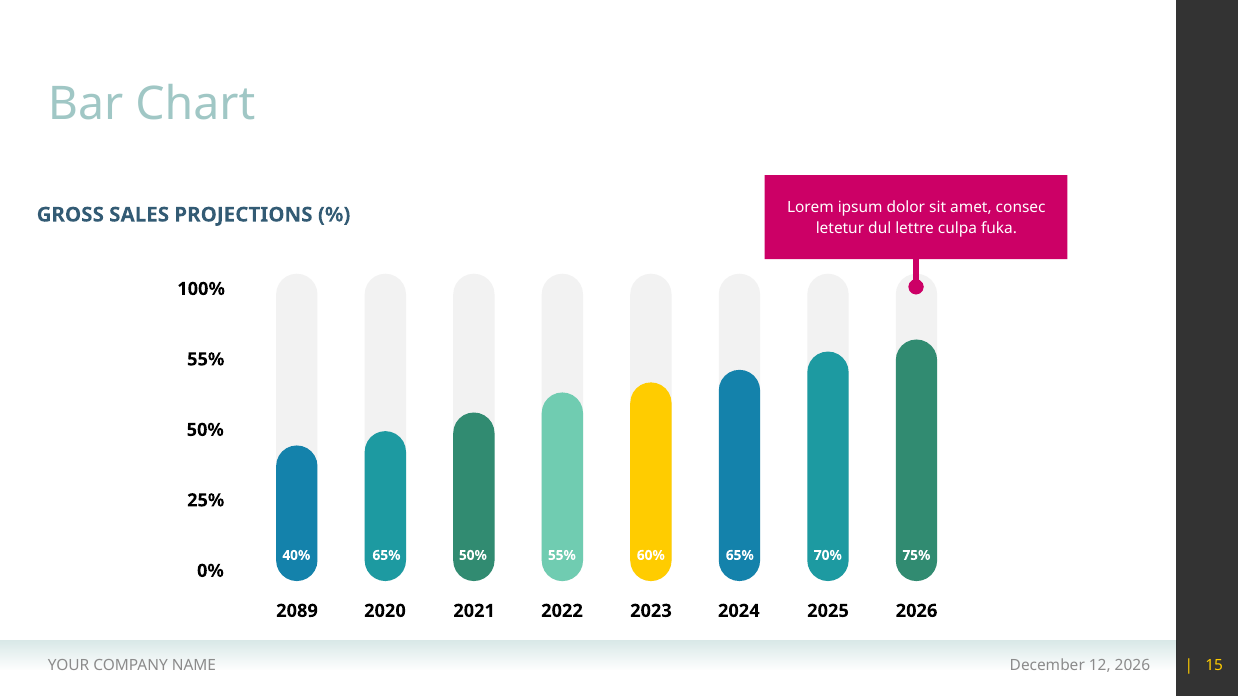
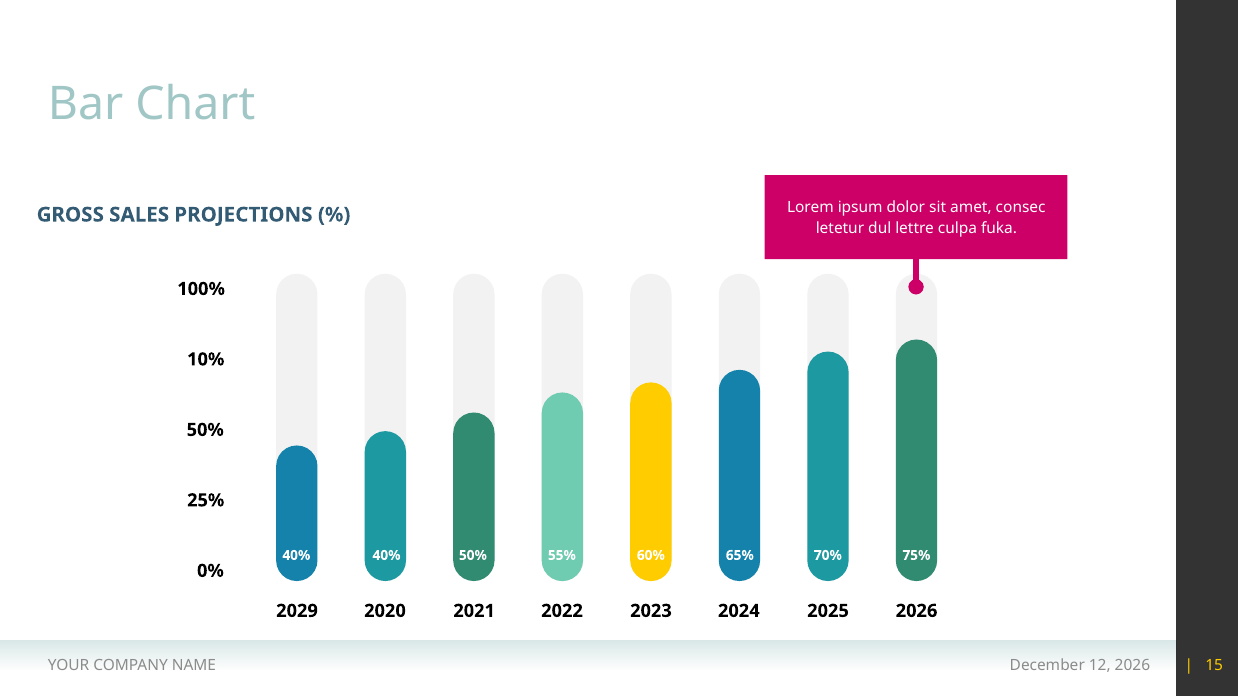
55%: 55% -> 10% (206, 360)
65%: 65% -> 40% (387, 556)
2089: 2089 -> 2029 (297, 611)
